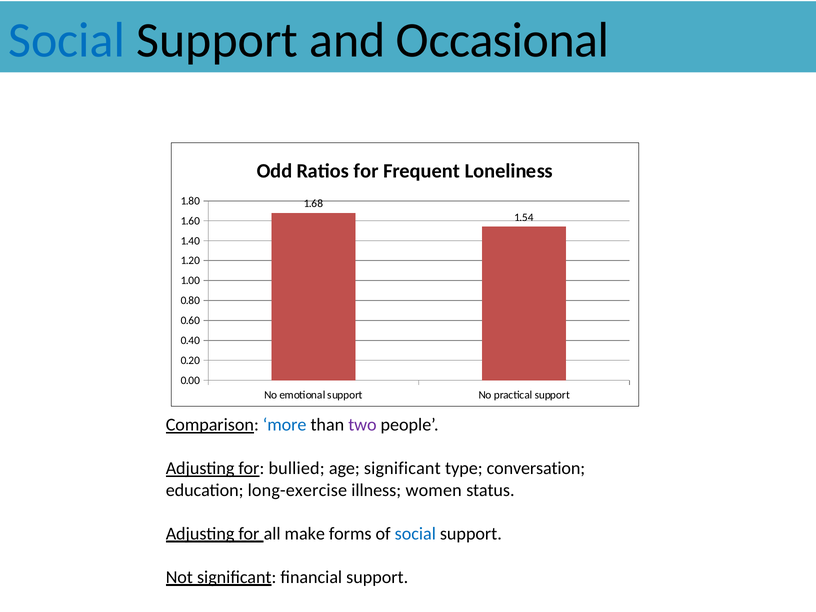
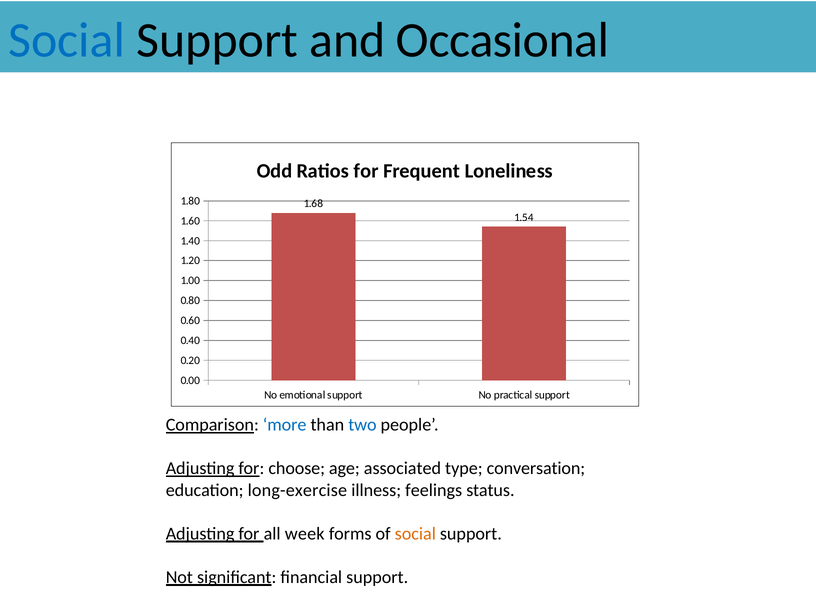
two colour: purple -> blue (362, 425)
bullied: bullied -> choose (297, 468)
age significant: significant -> associated (402, 468)
women: women -> feelings (434, 490)
make: make -> week (305, 534)
social colour: blue -> orange (415, 534)
